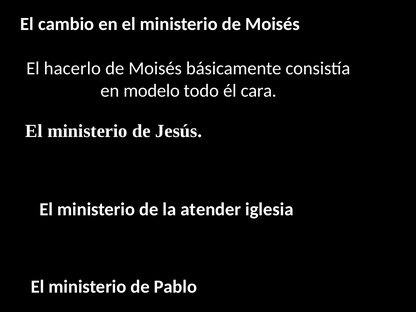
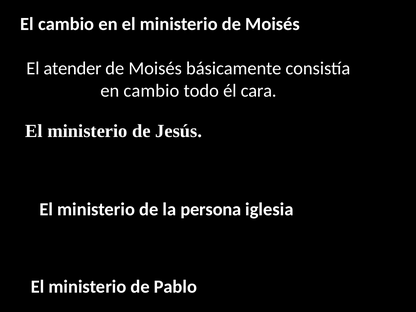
hacerlo: hacerlo -> atender (73, 69)
en modelo: modelo -> cambio (151, 91)
atender: atender -> persona (211, 209)
